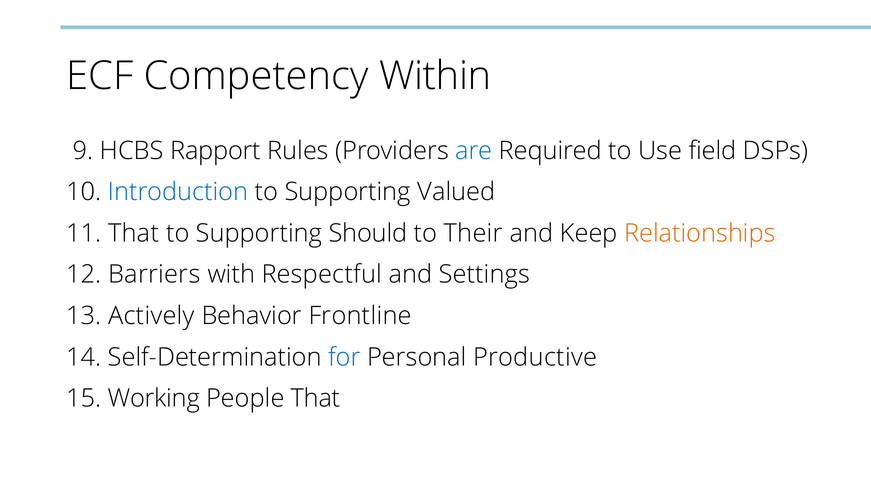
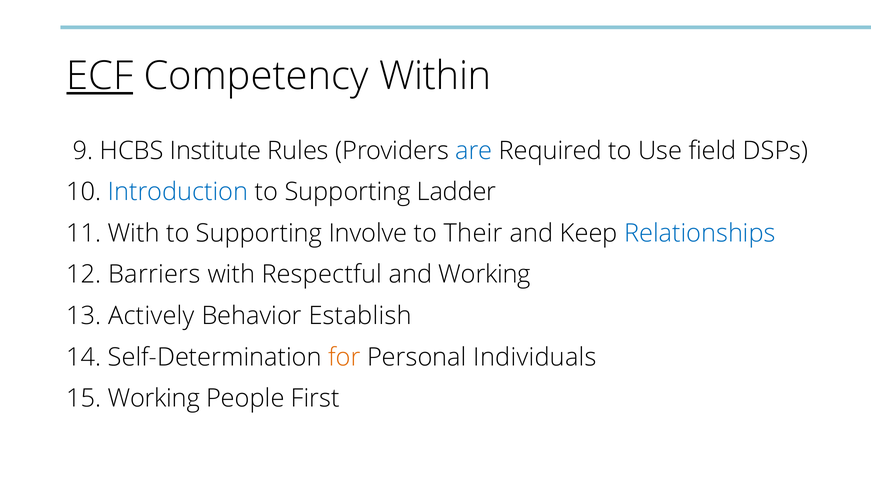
ECF underline: none -> present (100, 76)
Rapport: Rapport -> Institute (216, 151)
Valued: Valued -> Ladder (457, 192)
11 That: That -> With (134, 233)
Should: Should -> Involve (368, 233)
Relationships colour: orange -> blue (700, 233)
and Settings: Settings -> Working (485, 275)
Frontline: Frontline -> Establish (360, 316)
for colour: blue -> orange (344, 357)
Productive: Productive -> Individuals (535, 357)
People That: That -> First (315, 398)
